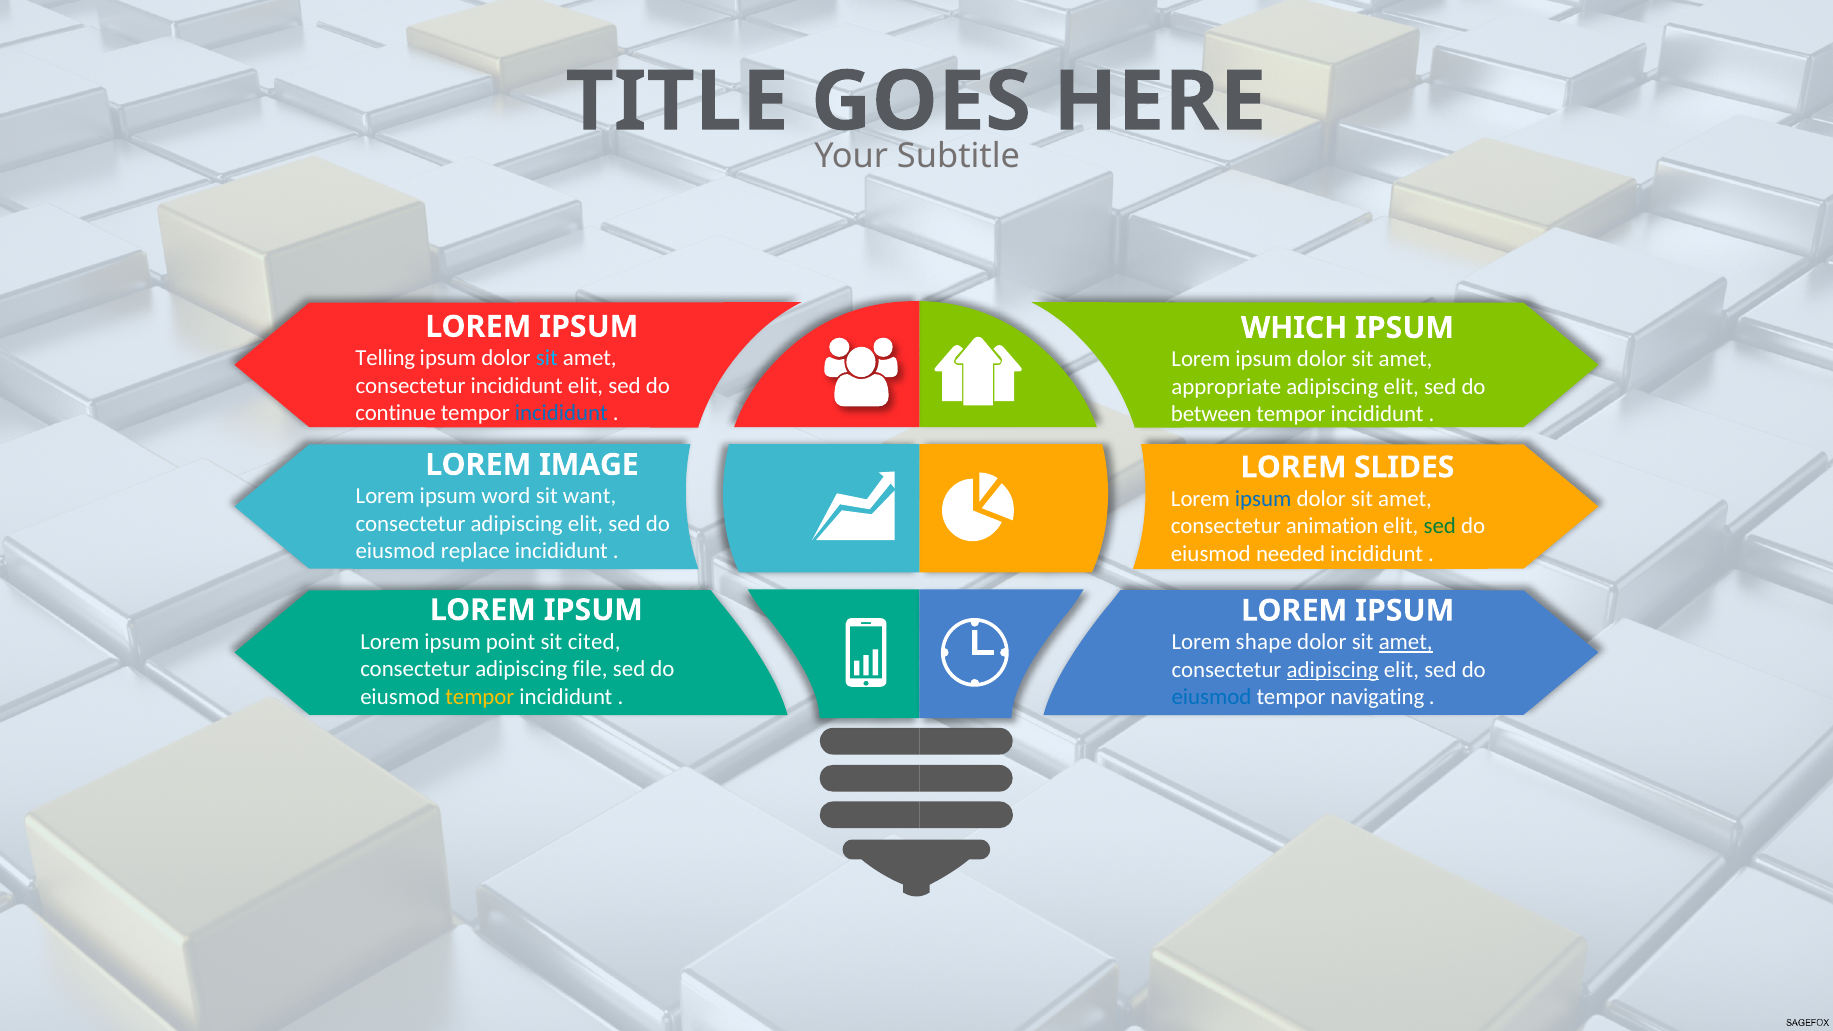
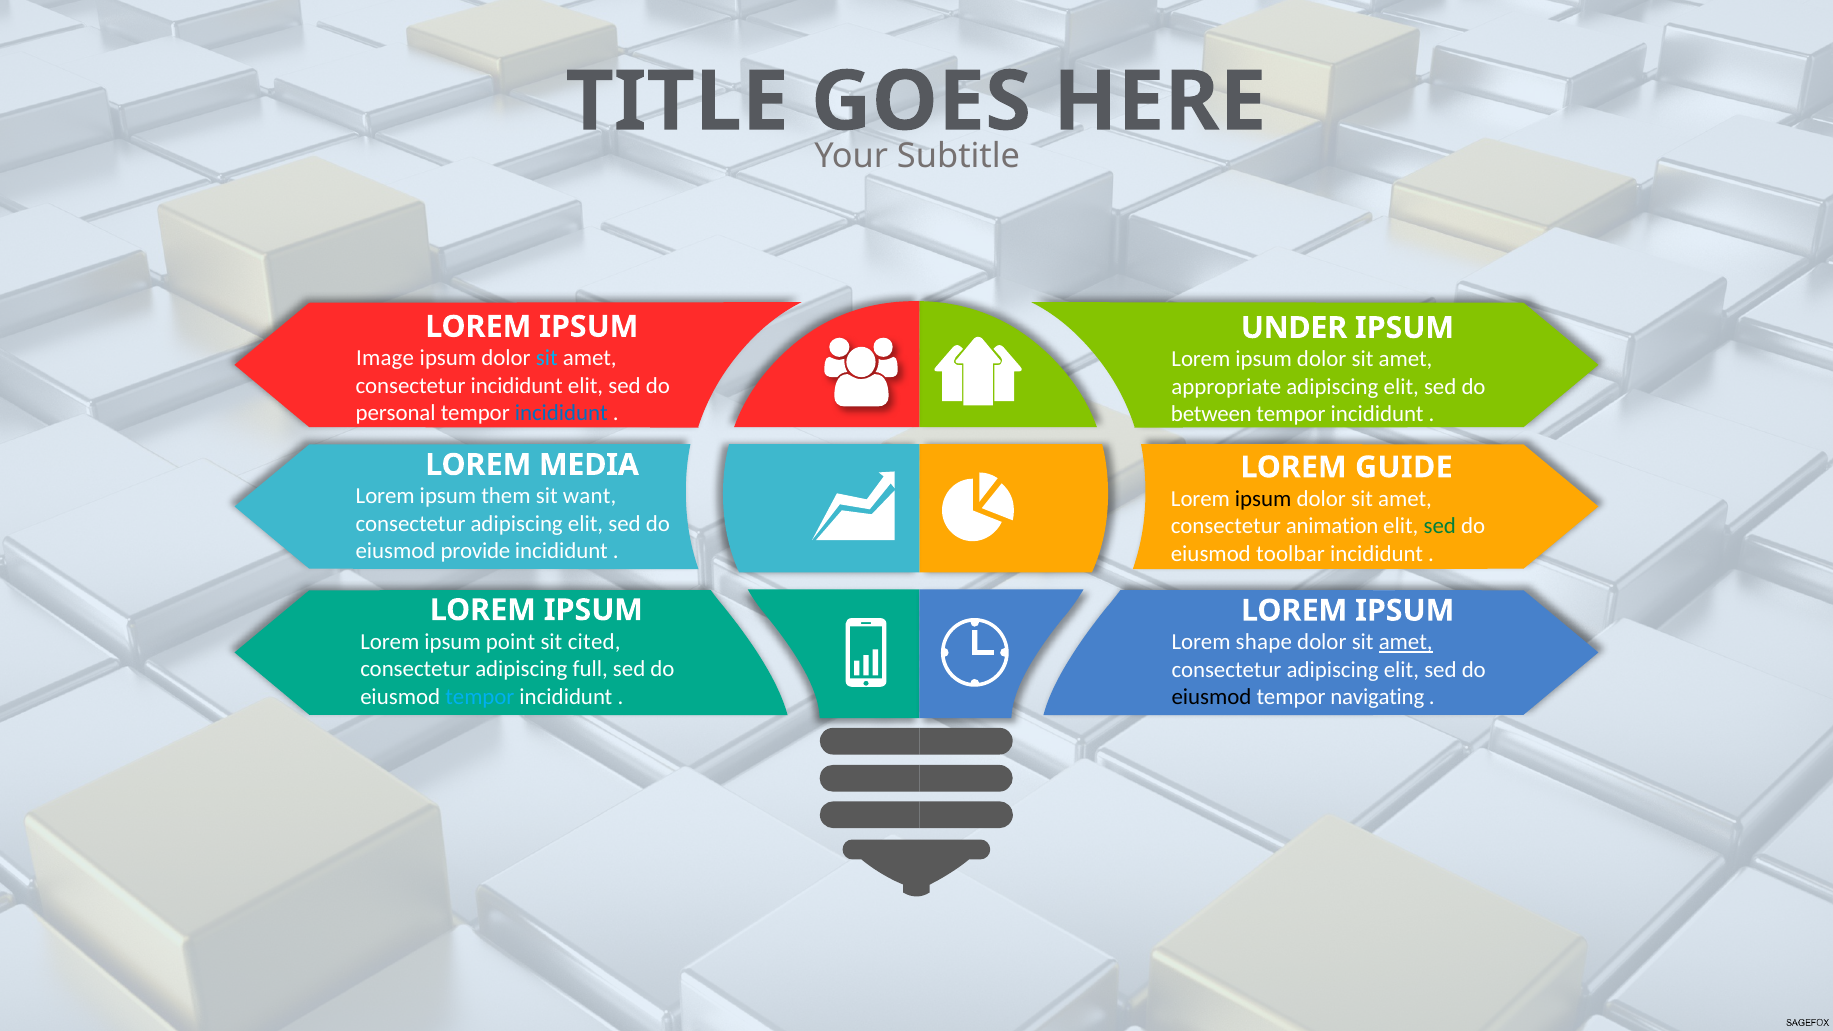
WHICH: WHICH -> UNDER (1294, 328)
Telling: Telling -> Image (385, 358)
continue: continue -> personal (396, 413)
IMAGE: IMAGE -> MEDIA (589, 465)
SLIDES: SLIDES -> GUIDE (1404, 467)
word: word -> them (506, 496)
ipsum colour: blue -> black (1263, 499)
replace: replace -> provide (475, 551)
needed: needed -> toolbar (1290, 554)
file: file -> full (590, 669)
adipiscing underline: present -> none (1333, 670)
tempor colour: yellow -> light blue (480, 697)
eiusmod colour: blue -> black (1211, 697)
